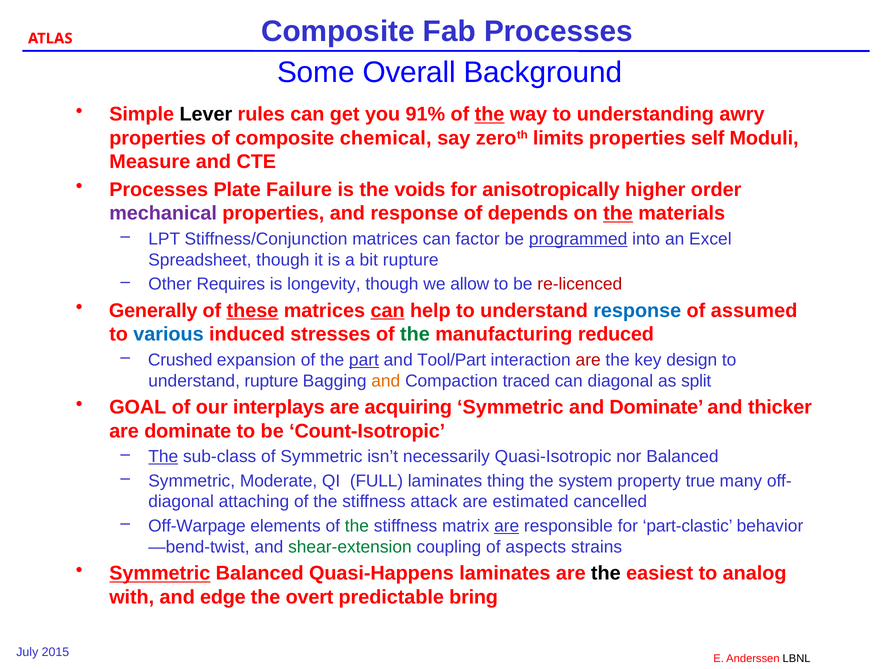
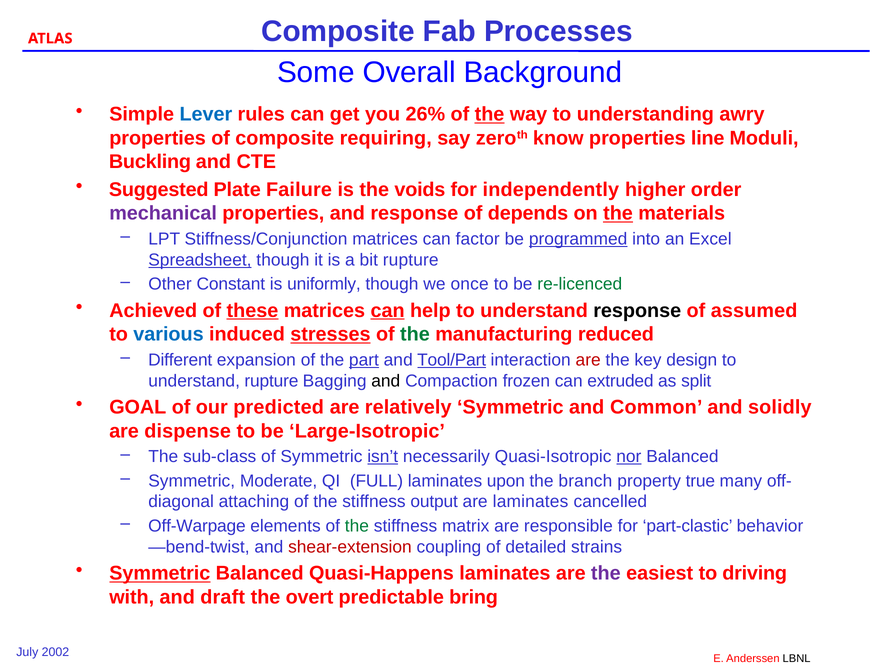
Lever colour: black -> blue (206, 114)
91%: 91% -> 26% (425, 114)
chemical: chemical -> requiring (386, 138)
limits: limits -> know (558, 138)
self: self -> line (708, 138)
Measure: Measure -> Buckling (150, 162)
Processes: Processes -> Suggested (159, 190)
anisotropically: anisotropically -> independently (551, 190)
Spreadsheet underline: none -> present (200, 260)
Requires: Requires -> Constant (231, 284)
longevity: longevity -> uniformly (324, 284)
allow: allow -> once (470, 284)
re-licenced colour: red -> green (580, 284)
Generally: Generally -> Achieved (153, 311)
response colour: blue -> black (637, 311)
stresses underline: none -> present (330, 334)
Crushed: Crushed -> Different (180, 360)
Tool/Part underline: none -> present (452, 360)
and colour: orange -> black (386, 381)
traced: traced -> frozen (526, 381)
can diagonal: diagonal -> extruded (620, 381)
interplays: interplays -> predicted (279, 407)
acquiring: acquiring -> relatively (408, 407)
and Dominate: Dominate -> Common (656, 407)
thicker: thicker -> solidly (780, 407)
are dominate: dominate -> dispense (188, 431)
Count-Isotropic: Count-Isotropic -> Large-Isotropic (367, 431)
The underline: present -> none (163, 457)
isn’t underline: none -> present (383, 457)
nor underline: none -> present (629, 457)
thing: thing -> upon (506, 481)
system: system -> branch (585, 481)
attack: attack -> output (434, 502)
are estimated: estimated -> laminates (531, 502)
are underline: present -> none (507, 526)
shear-extension colour: green -> red (350, 547)
aspects: aspects -> detailed (536, 547)
the colour: black -> purple (606, 573)
analog: analog -> driving (755, 573)
edge: edge -> draft (223, 597)
2015: 2015 -> 2002 (55, 652)
